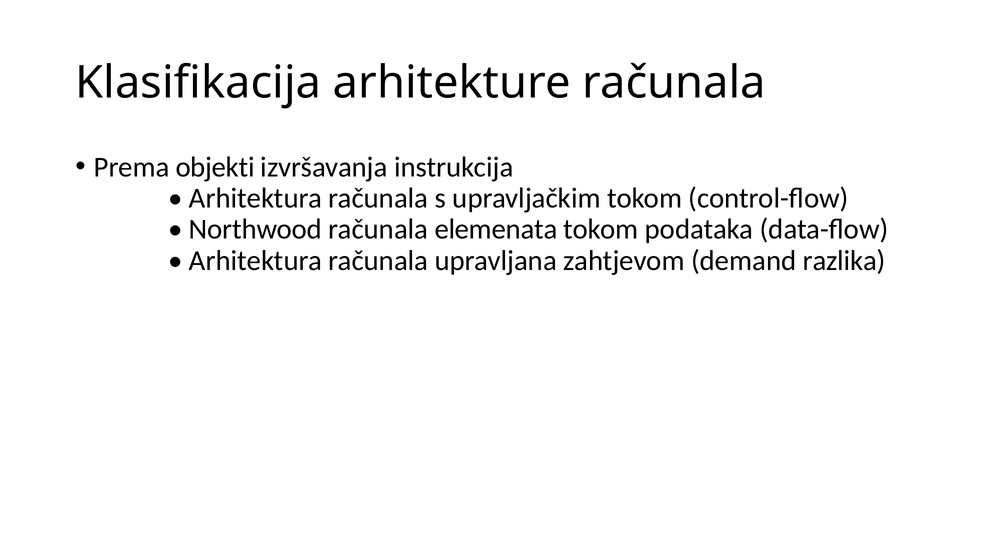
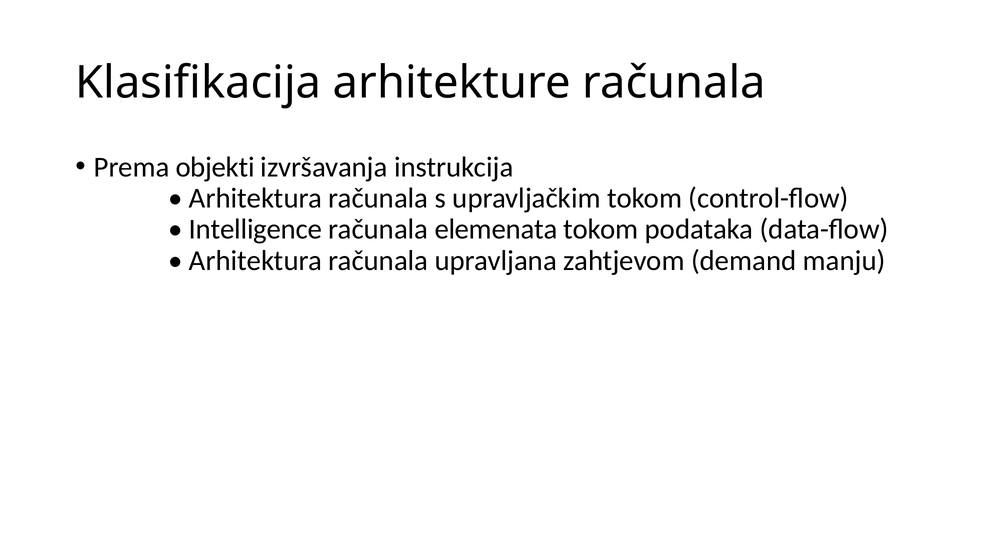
Northwood: Northwood -> Intelligence (256, 230)
razlika: razlika -> manju (844, 261)
